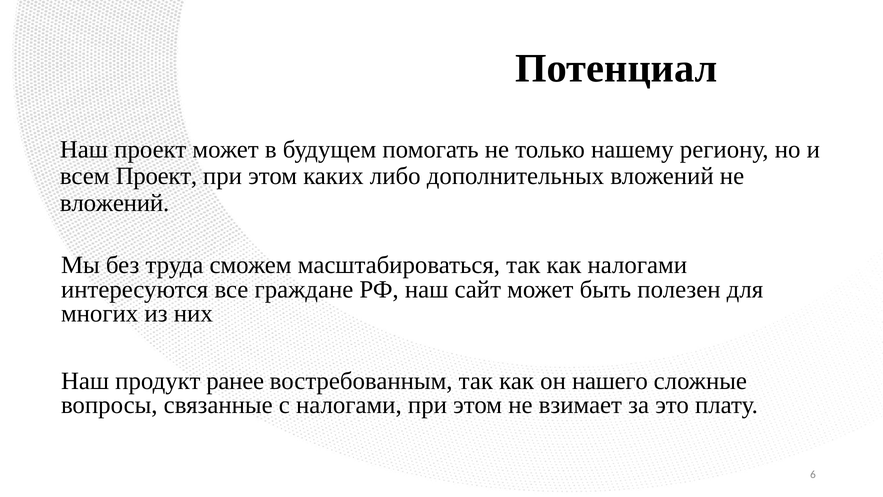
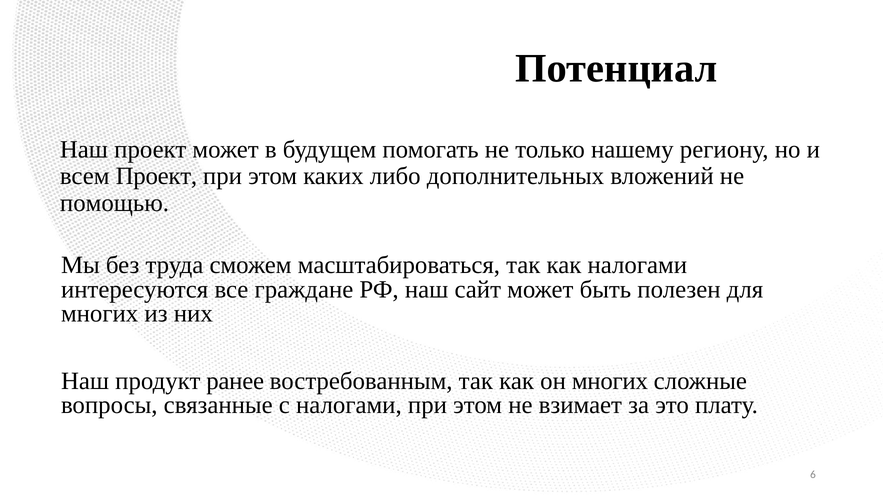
вложений: вложений -> помощью (115, 203)
он нашего: нашего -> многих (610, 381)
